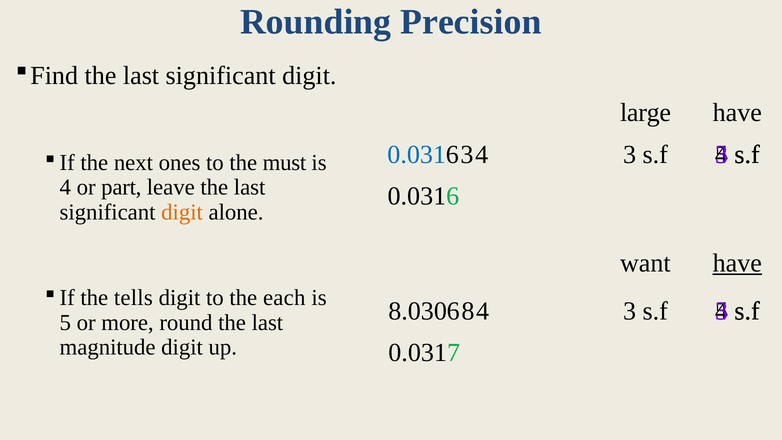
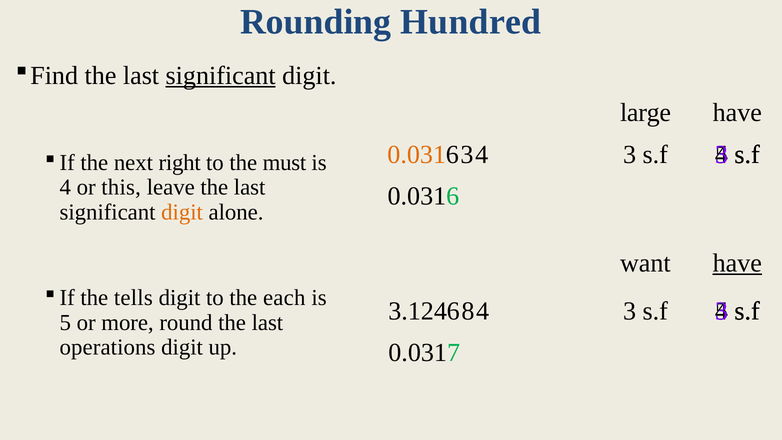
Precision: Precision -> Hundred (471, 22)
significant underline: none -> present (221, 76)
0.031 colour: blue -> orange (417, 155)
ones: ones -> right (180, 163)
part: part -> this (121, 187)
8.030: 8.030 -> 3.124 (418, 311)
magnitude: magnitude -> operations (108, 347)
